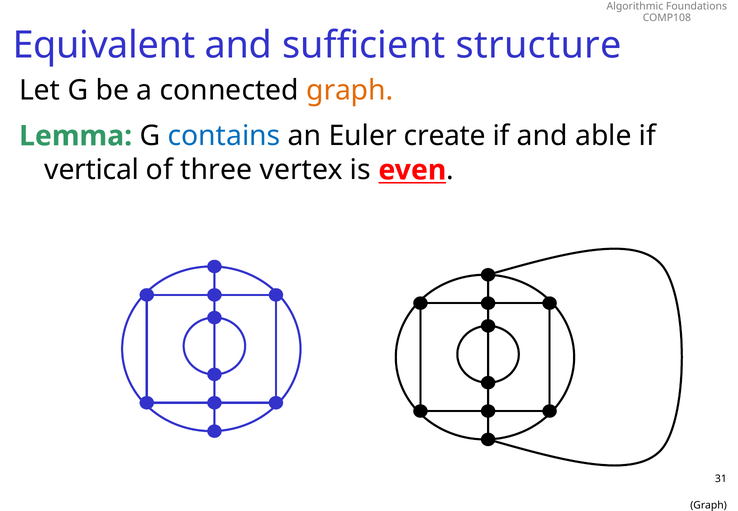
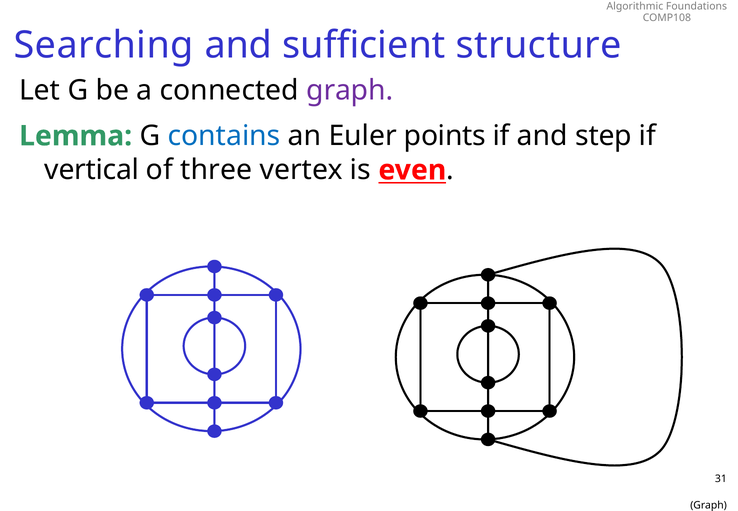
Equivalent: Equivalent -> Searching (104, 45)
graph colour: orange -> purple (350, 91)
create: create -> points (445, 136)
able: able -> step (604, 136)
